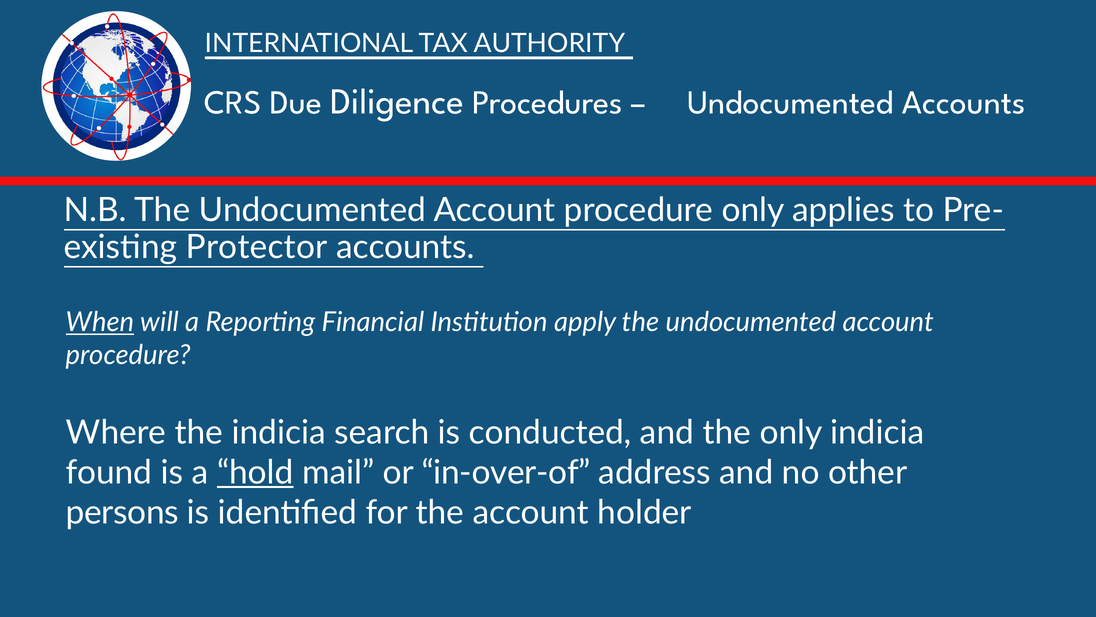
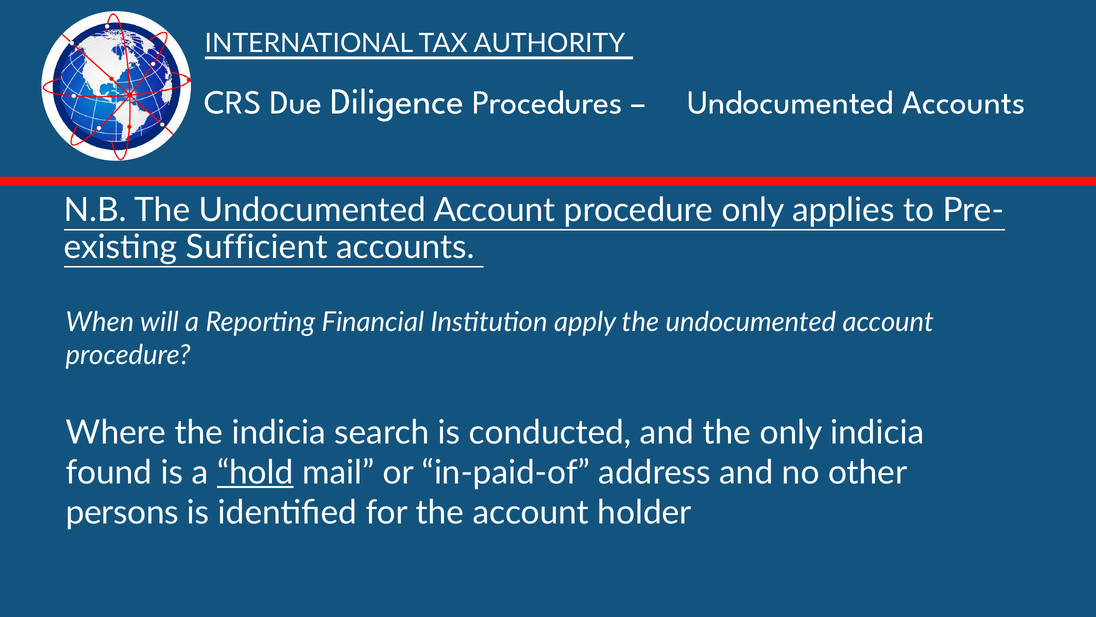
Protector: Protector -> Sufficient (257, 247)
When underline: present -> none (100, 322)
in-over-of: in-over-of -> in-paid-of (506, 472)
